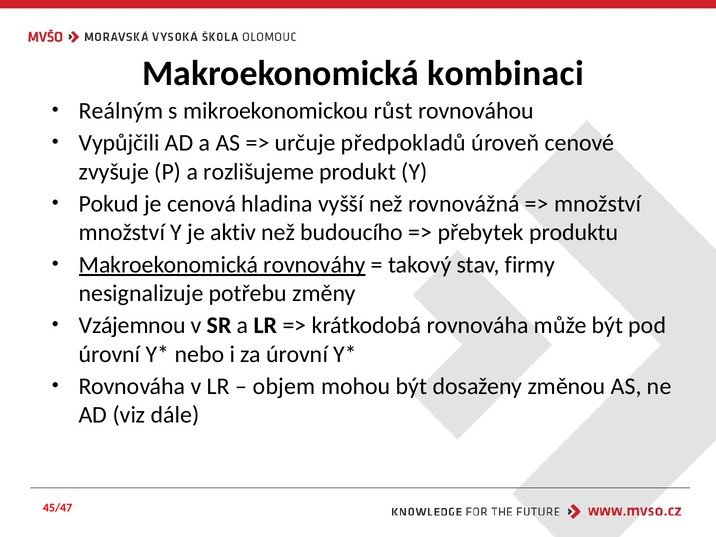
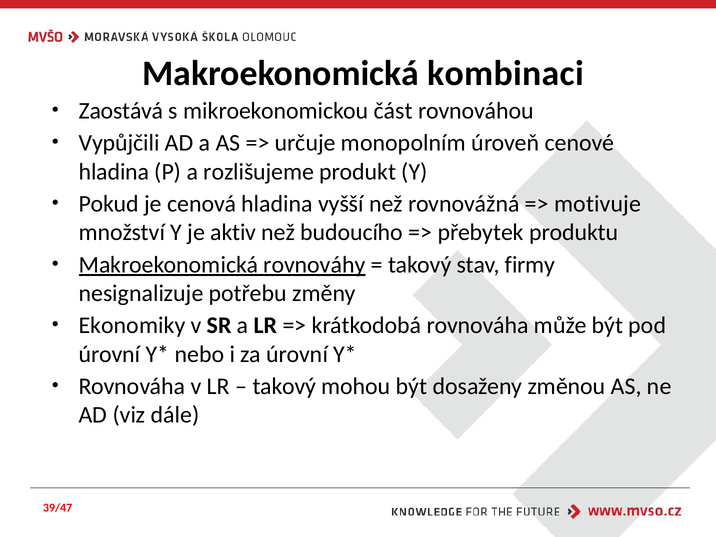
Reálným: Reálným -> Zaostává (121, 111)
růst: růst -> část (393, 111)
předpokladů: předpokladů -> monopolním (403, 143)
zvyšuje: zvyšuje -> hladina (114, 172)
množství: množství -> motivuje (598, 204)
Vzájemnou: Vzájemnou -> Ekonomiky (132, 326)
objem: objem -> takový (284, 386)
45/47: 45/47 -> 39/47 (58, 508)
